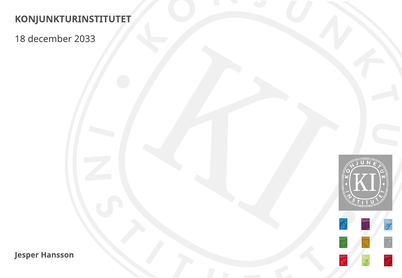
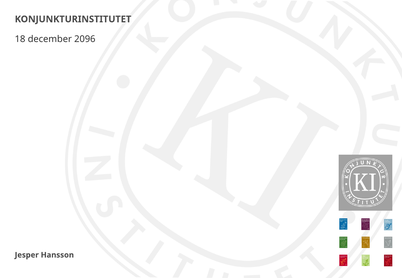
2033: 2033 -> 2096 (85, 39)
